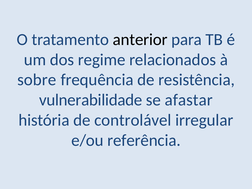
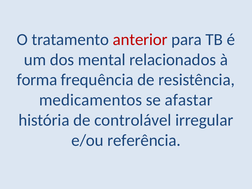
anterior colour: black -> red (140, 40)
regime: regime -> mental (102, 60)
sobre: sobre -> forma (37, 80)
vulnerabilidade: vulnerabilidade -> medicamentos (91, 100)
